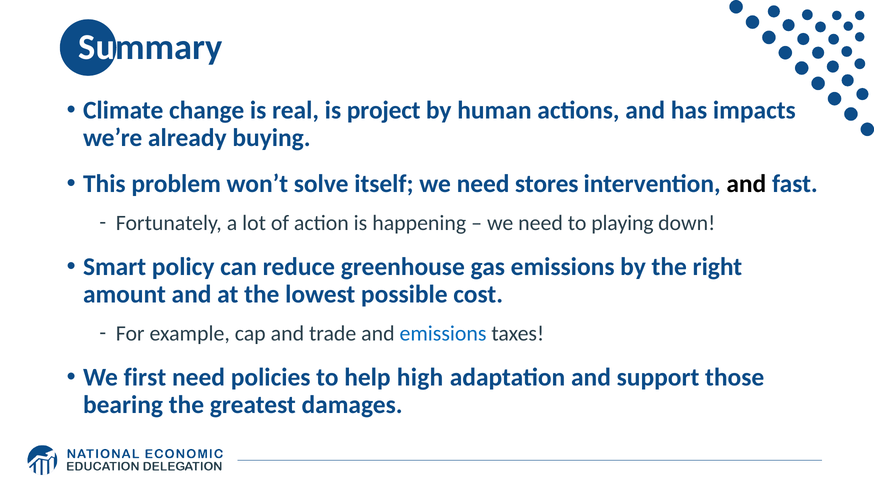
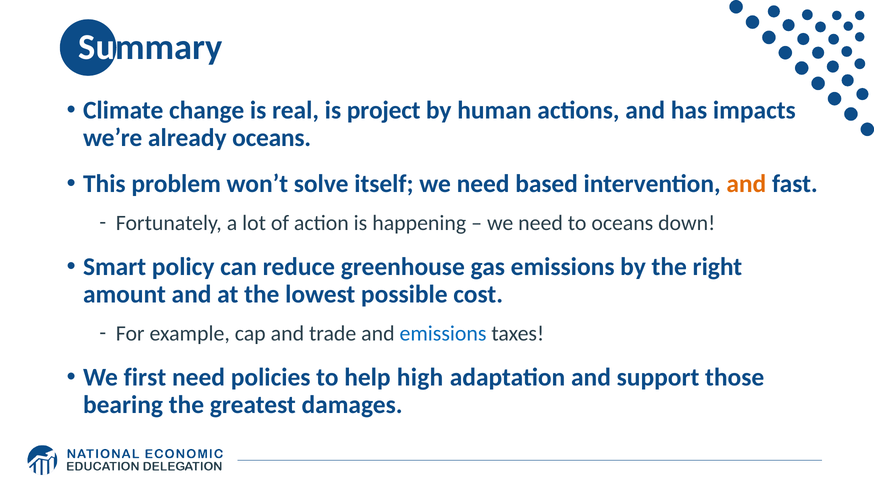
already buying: buying -> oceans (272, 138)
stores: stores -> based (547, 184)
and colour: black -> orange (746, 184)
to playing: playing -> oceans (622, 223)
